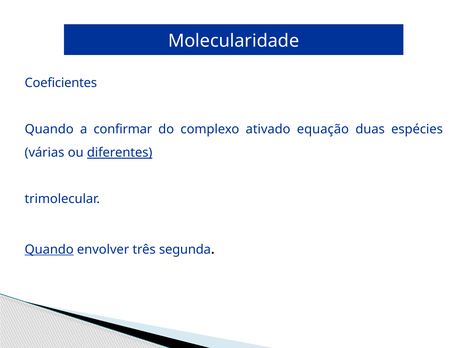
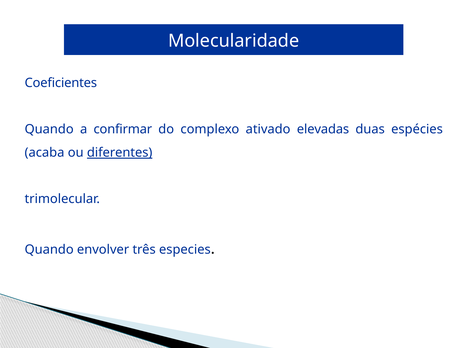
equação: equação -> elevadas (323, 129)
várias: várias -> acaba (45, 153)
Quando underline: present -> none (49, 250)
segunda: segunda -> especies (185, 250)
